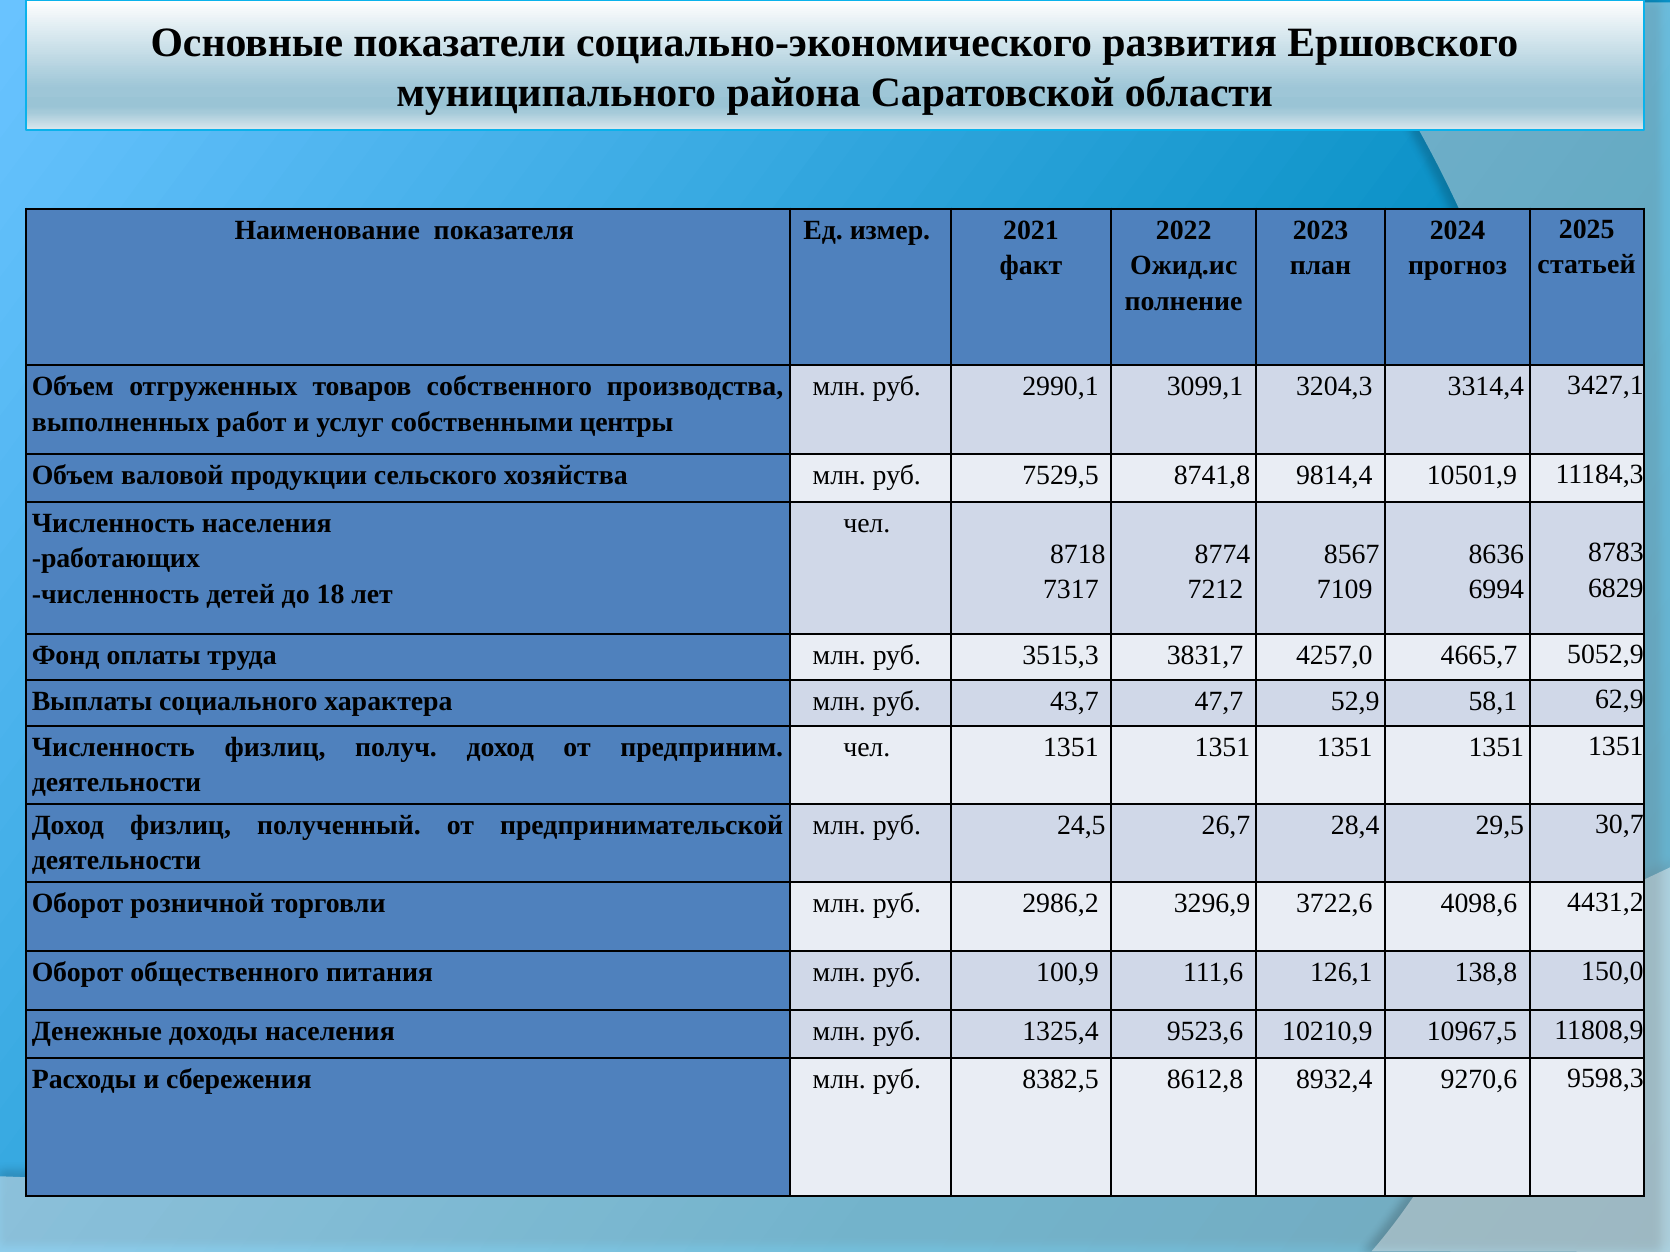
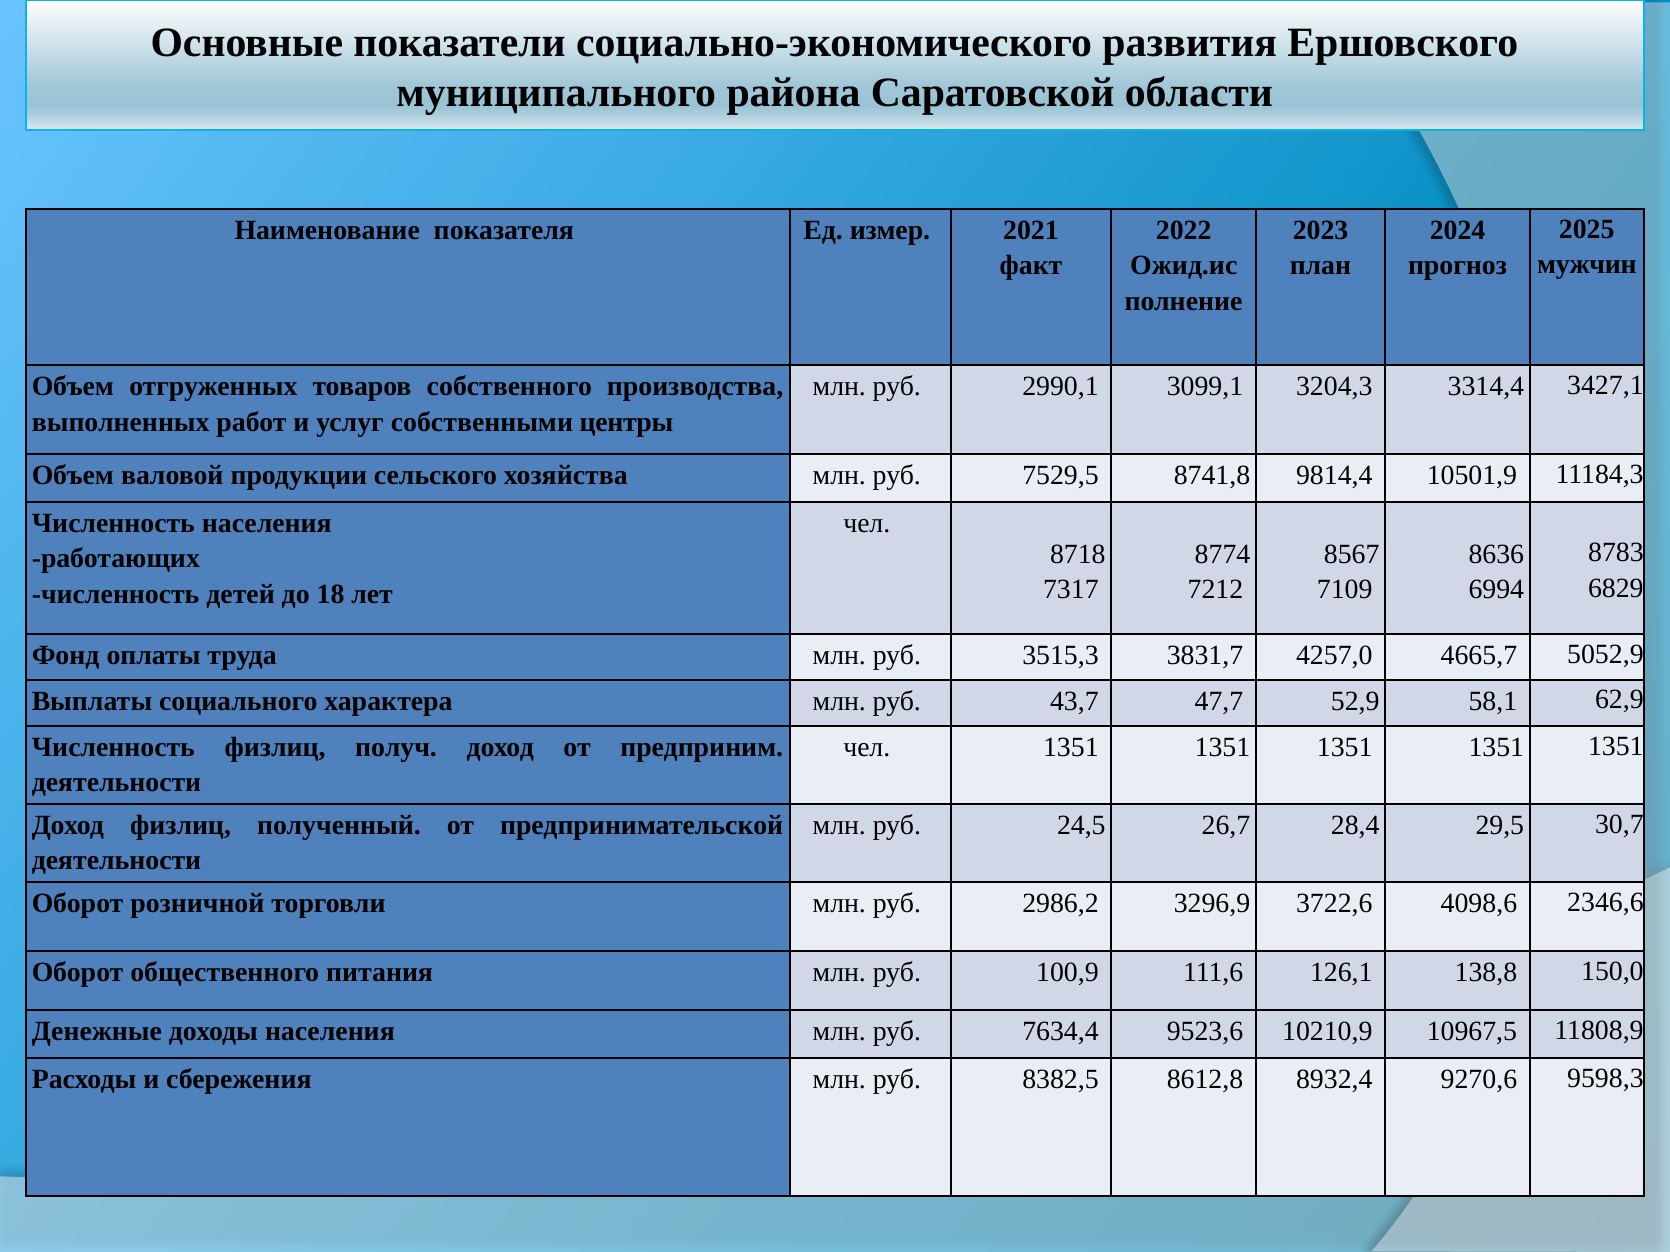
статьей: статьей -> мужчин (1587, 264)
4431,2: 4431,2 -> 2346,6 (1605, 903)
1325,4: 1325,4 -> 7634,4 (1060, 1032)
